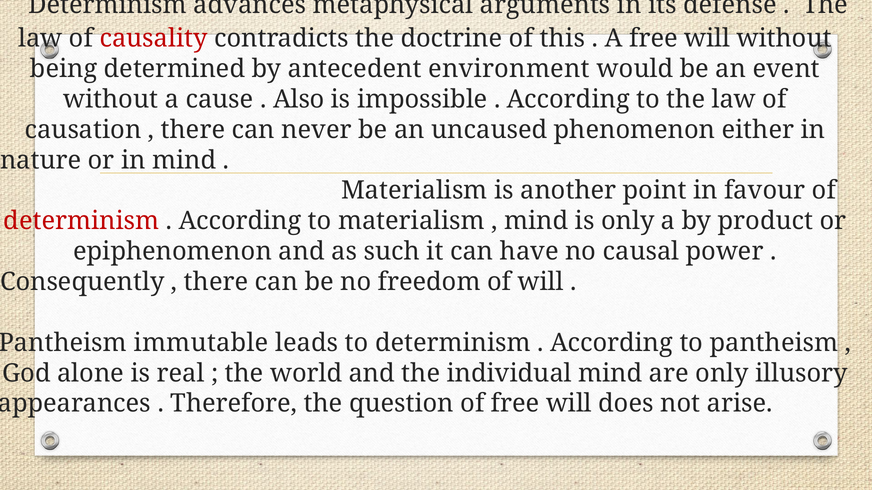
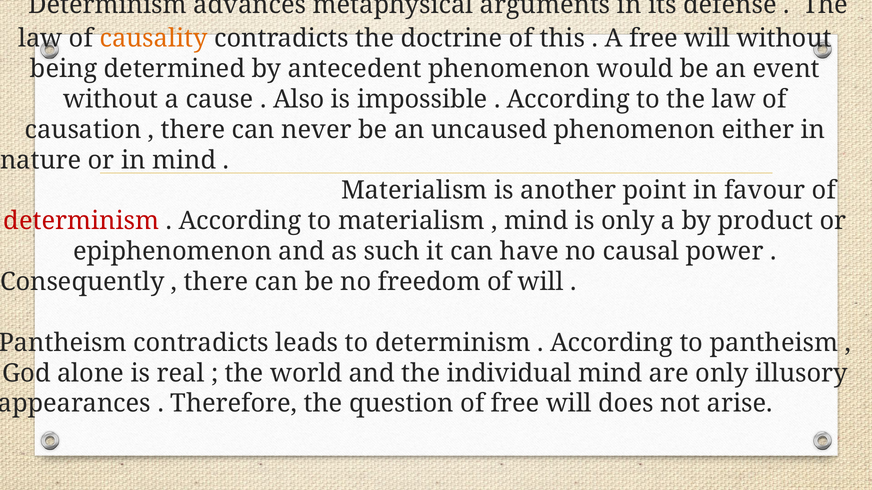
causality colour: red -> orange (154, 38)
antecedent environment: environment -> phenomenon (509, 69)
immutable: immutable -> contradicts (201, 343)
